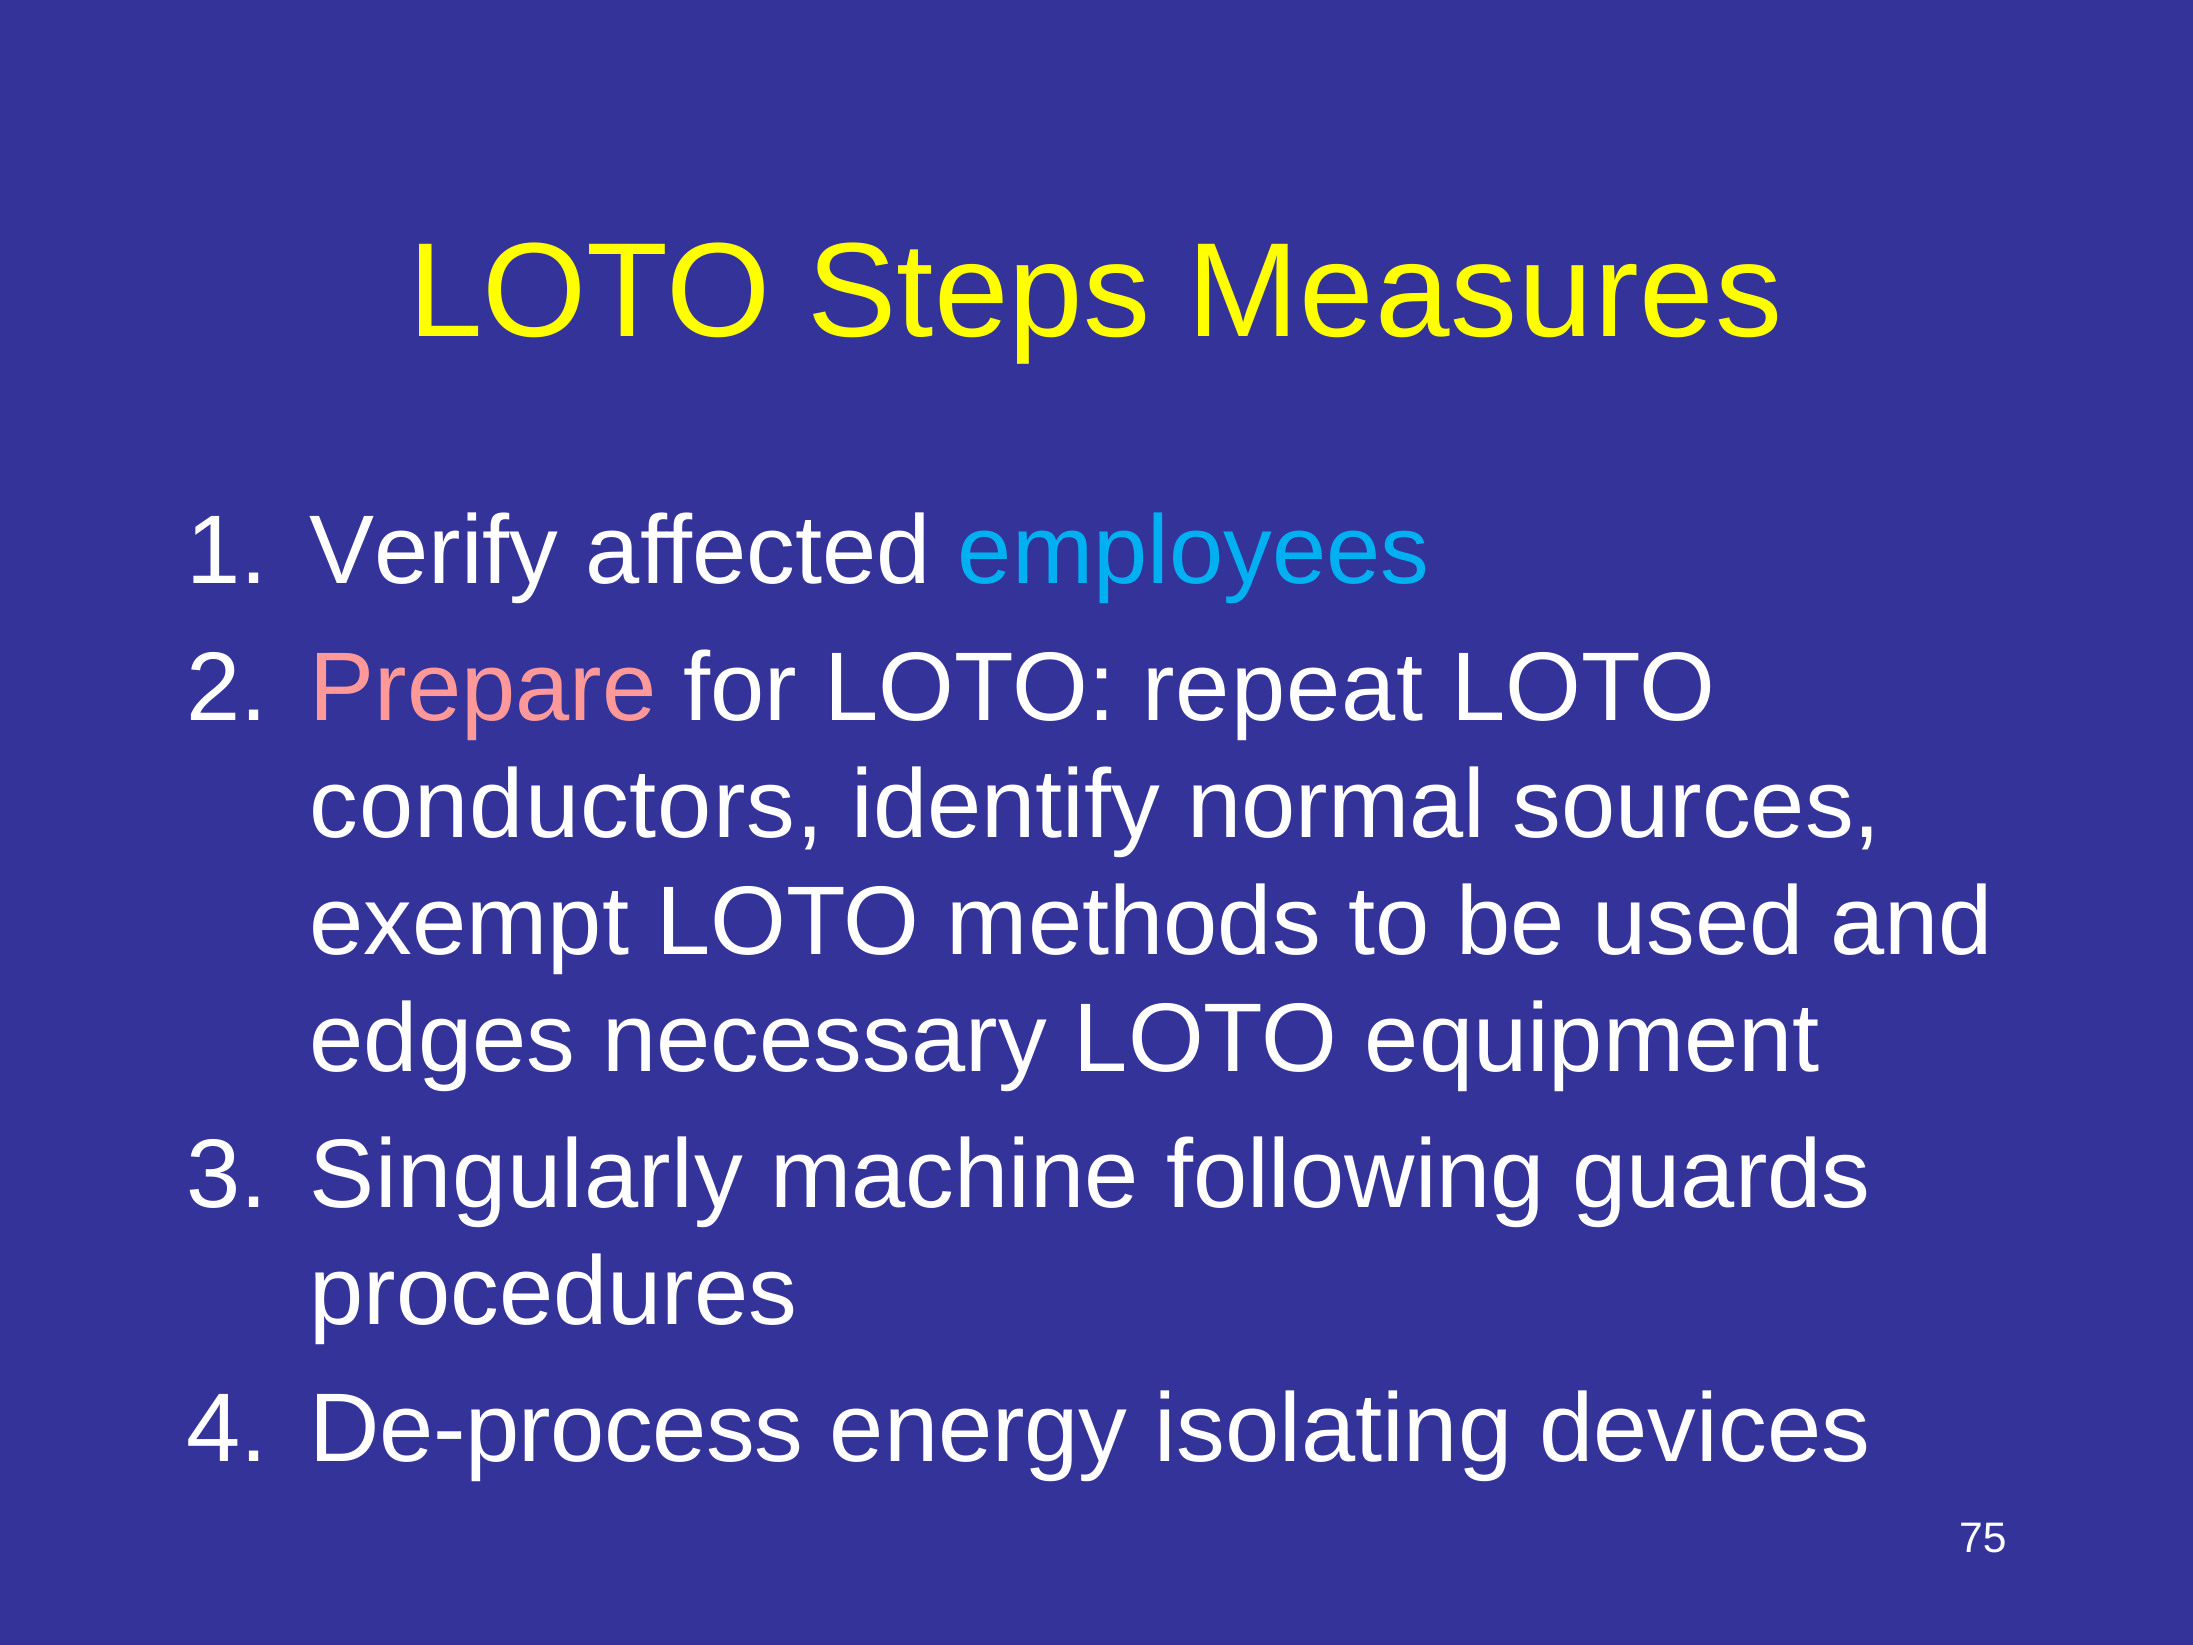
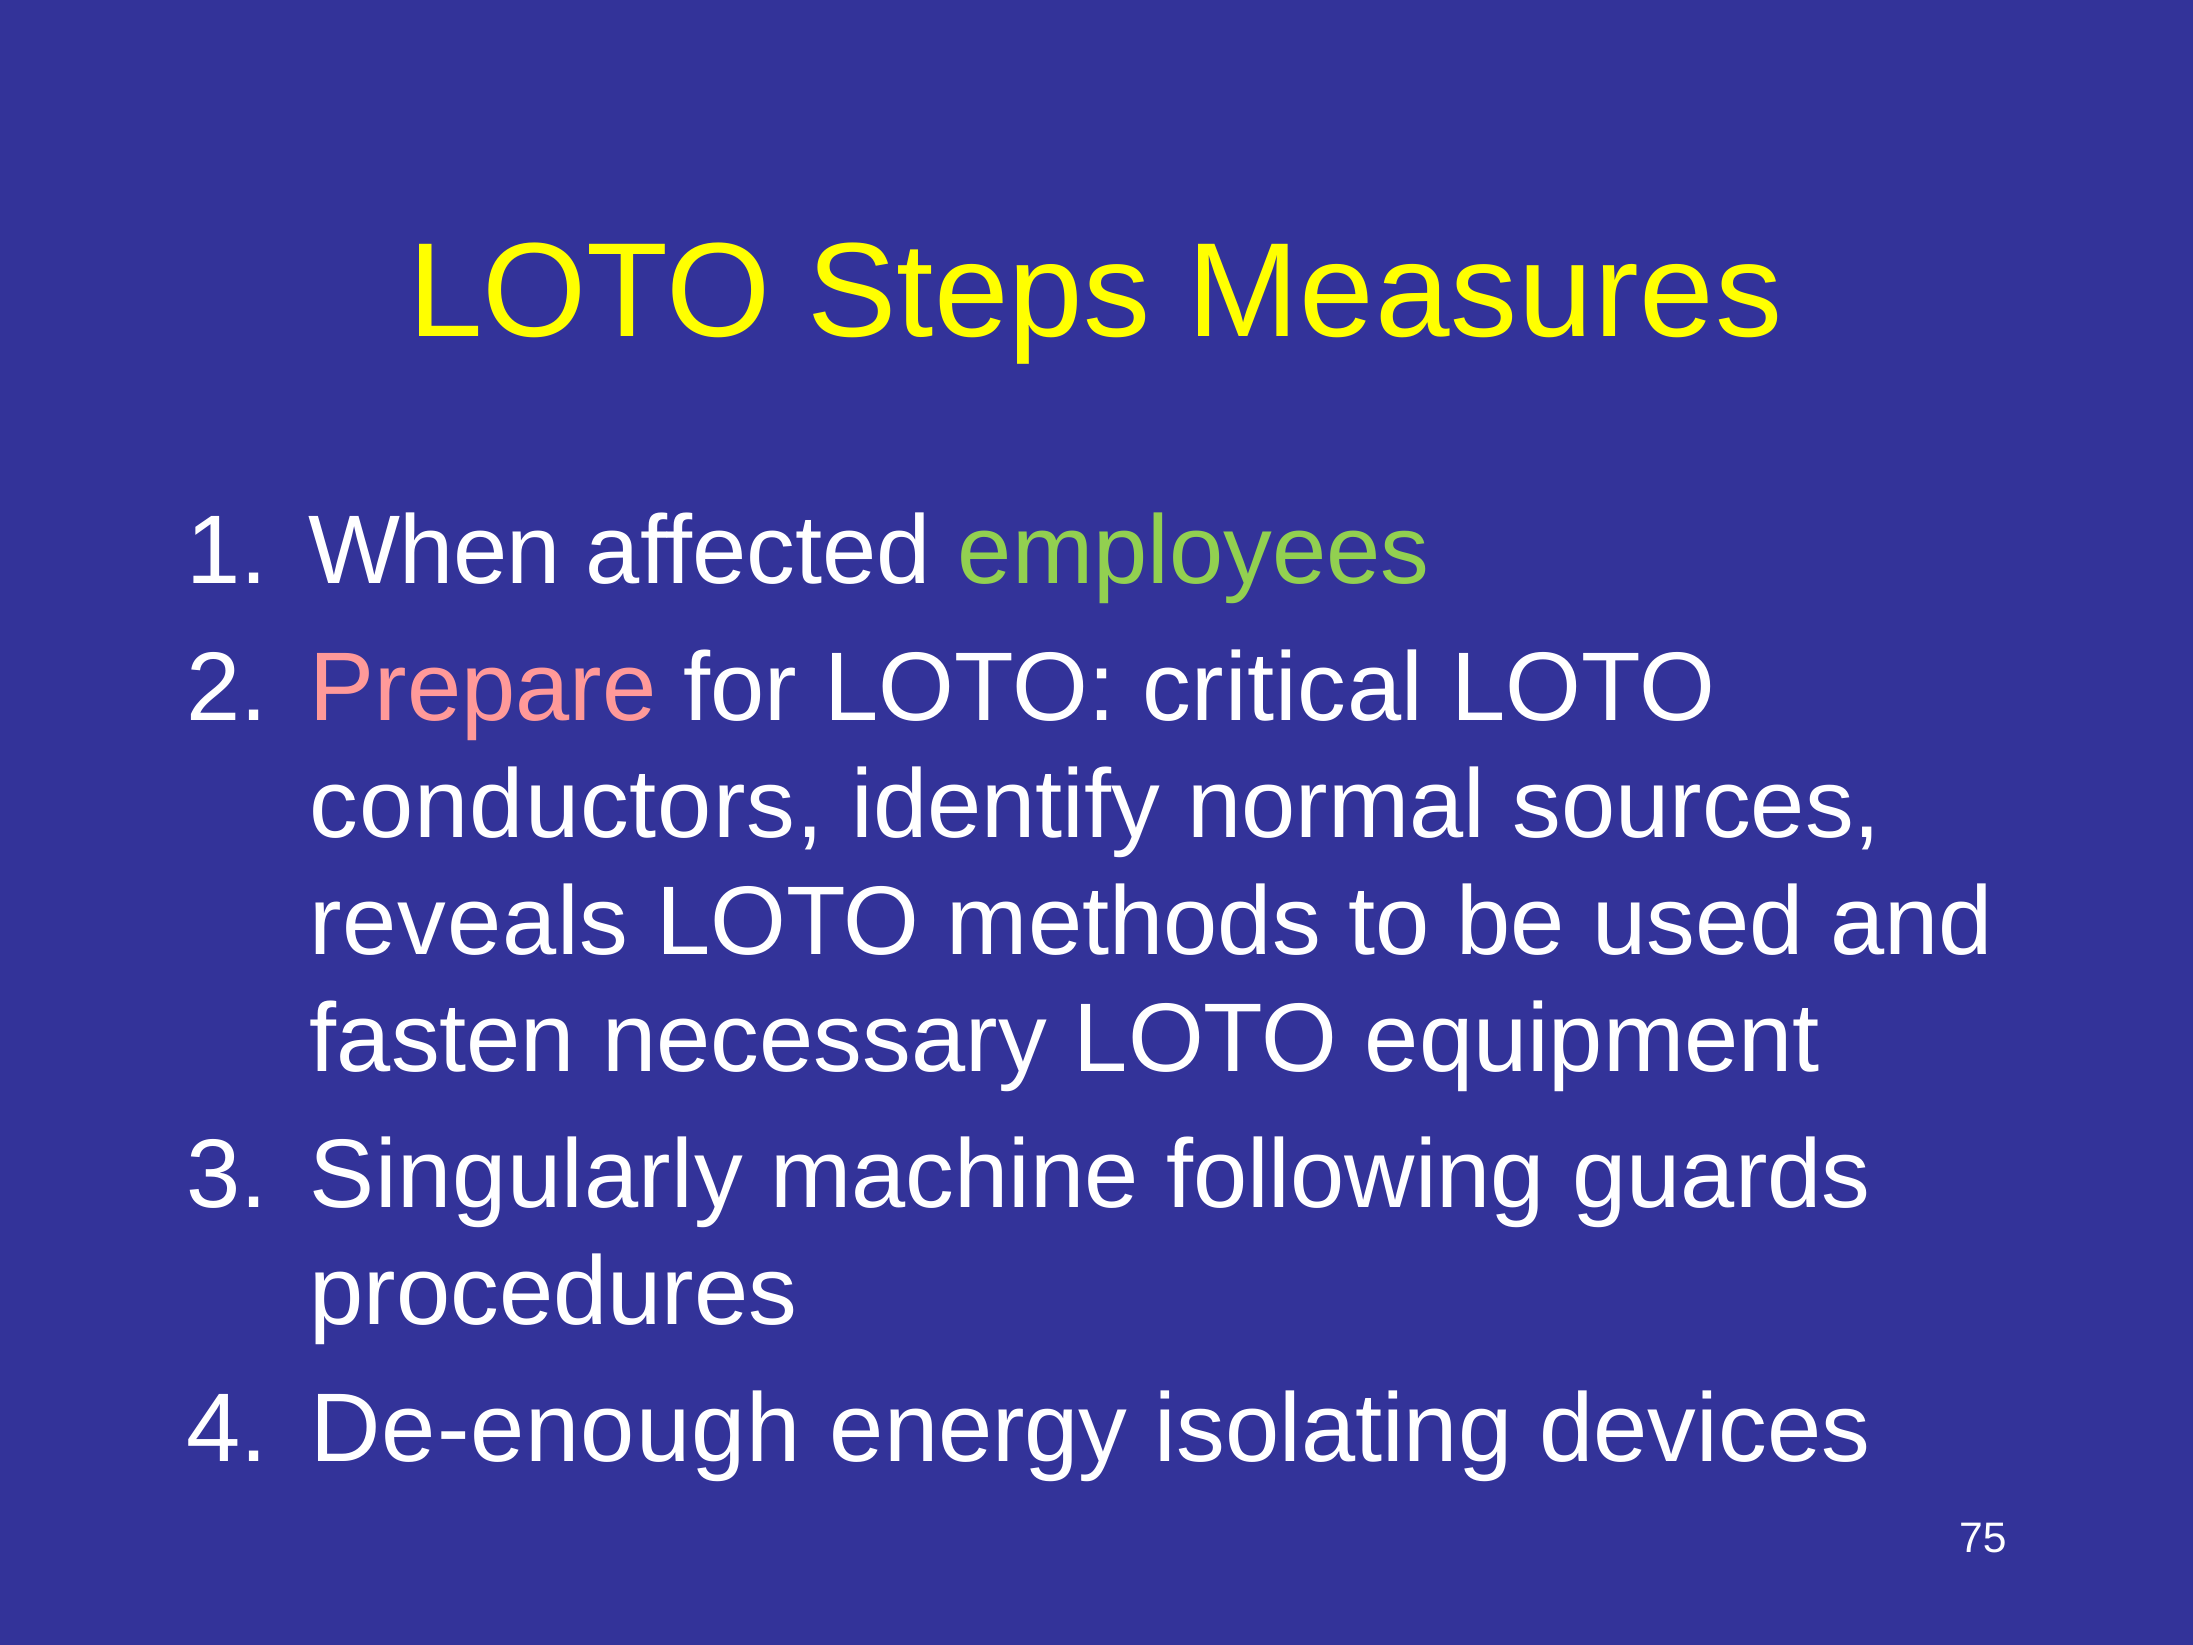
1 Verify: Verify -> When (435, 551)
employees colour: light blue -> light green (1194, 551)
repeat: repeat -> critical (1283, 688)
exempt: exempt -> reveals (469, 922)
edges: edges -> fasten (442, 1039)
De-process: De-process -> De-enough (556, 1429)
